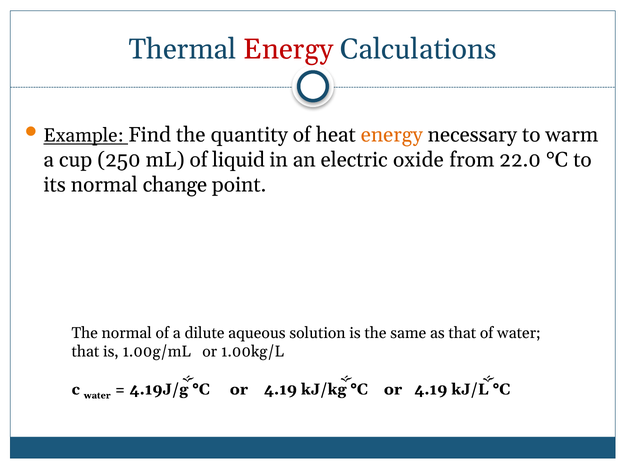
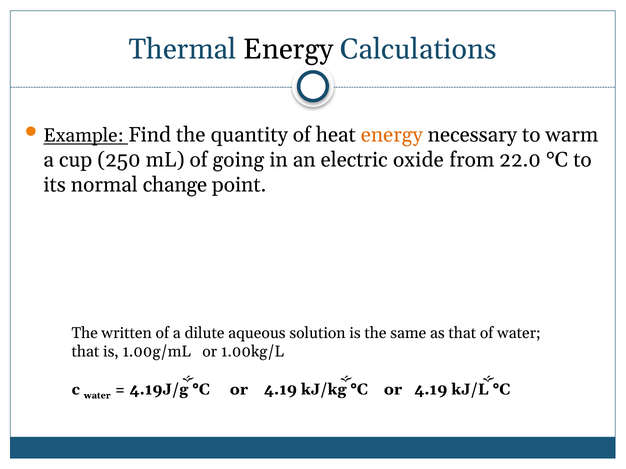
Energy colour: red -> black (288, 49)
liquid: liquid -> going (238, 160)
The normal: normal -> written (127, 333)
